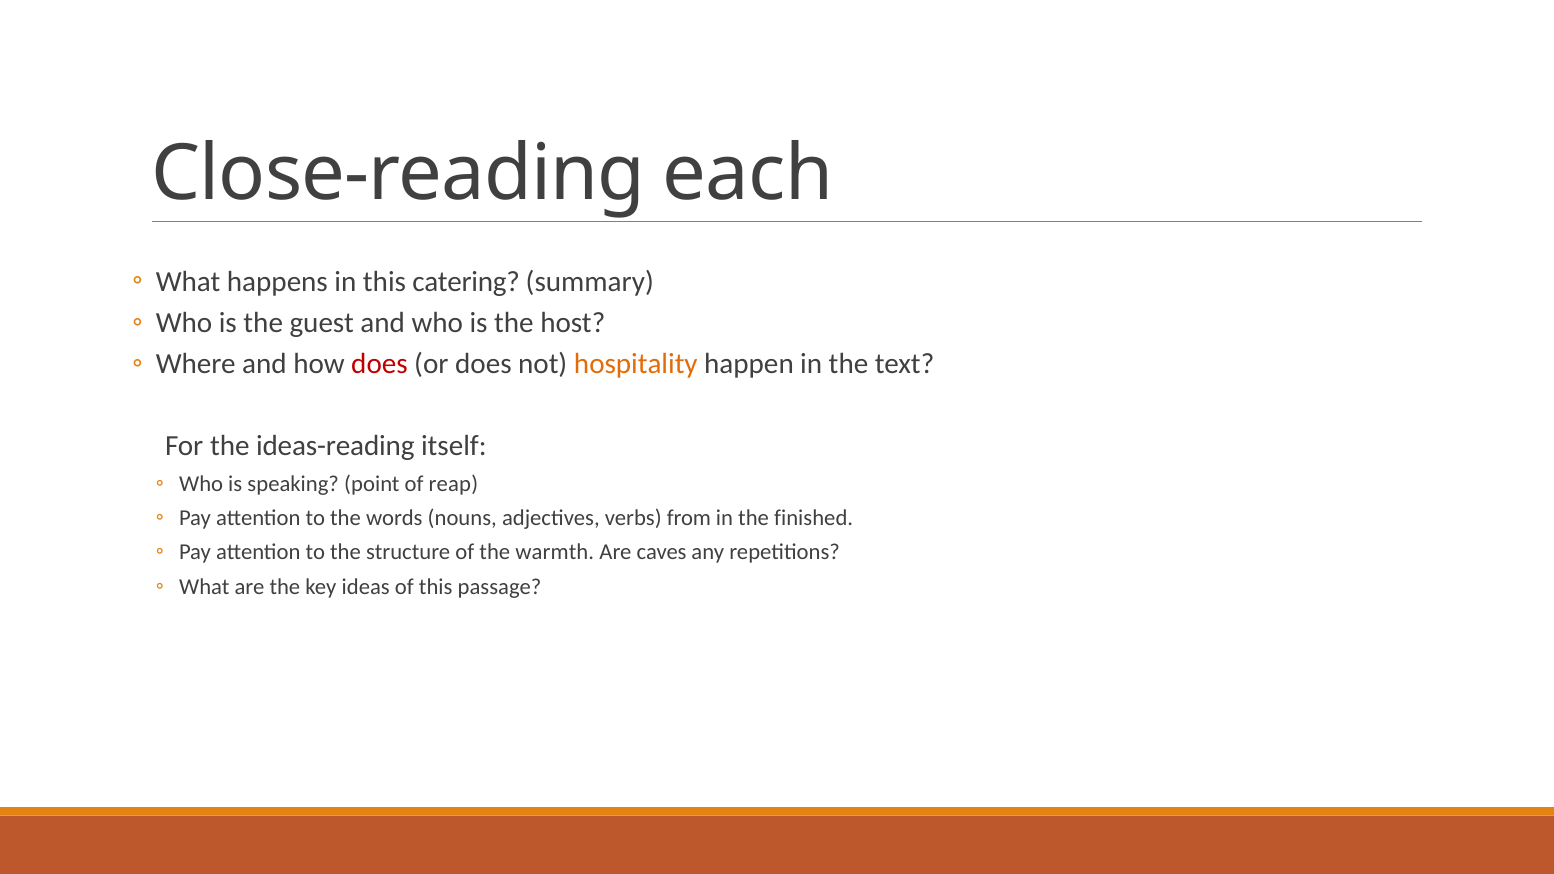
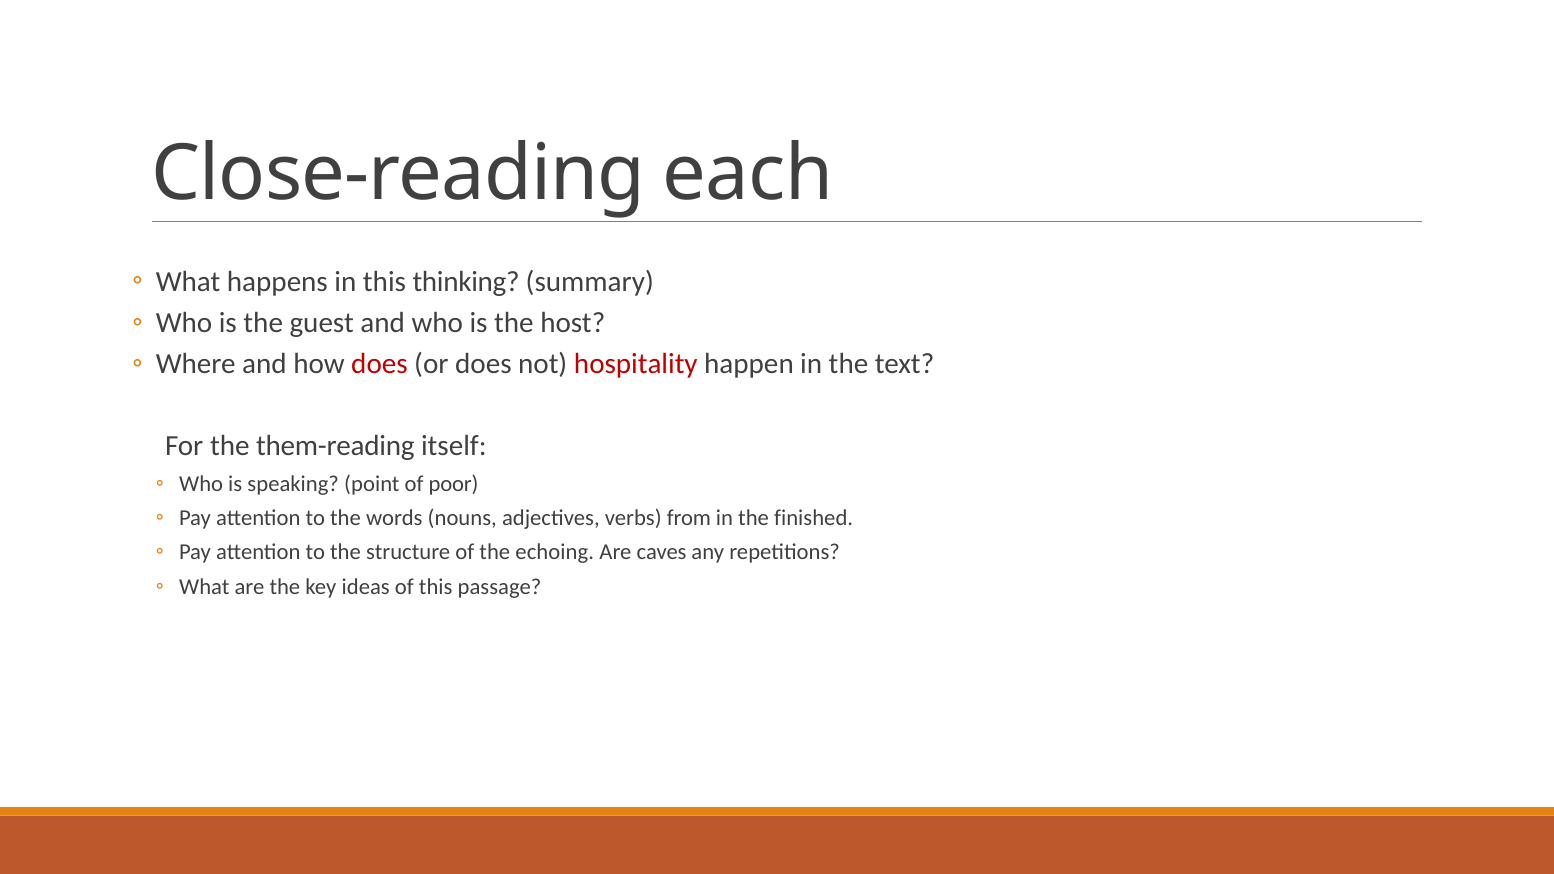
catering: catering -> thinking (466, 282)
hospitality colour: orange -> red (636, 364)
ideas-reading: ideas-reading -> them-reading (335, 446)
reap: reap -> poor (454, 484)
warmth: warmth -> echoing (555, 553)
